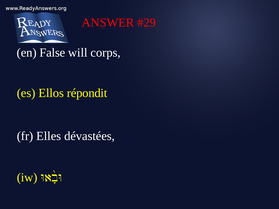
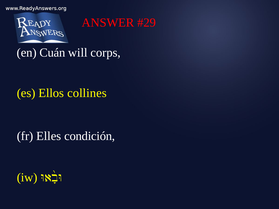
False: False -> Cuán (52, 53)
répondit: répondit -> collines (87, 93)
dévastées: dévastées -> condición (90, 136)
